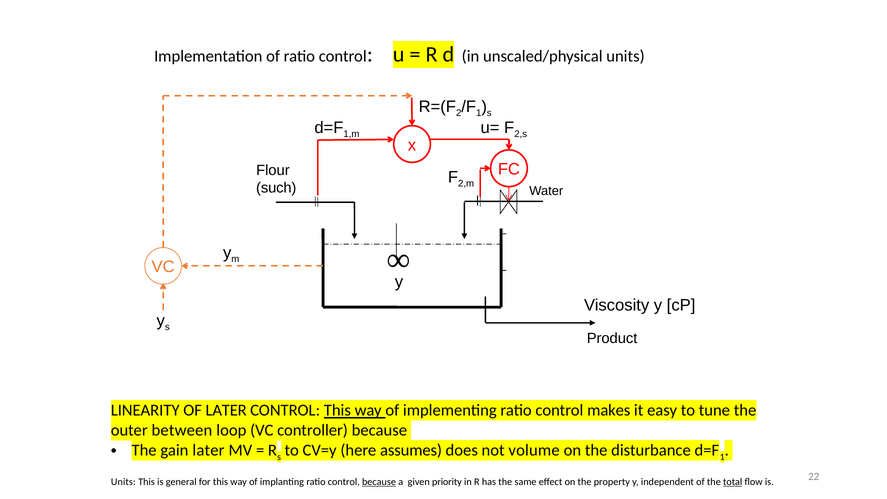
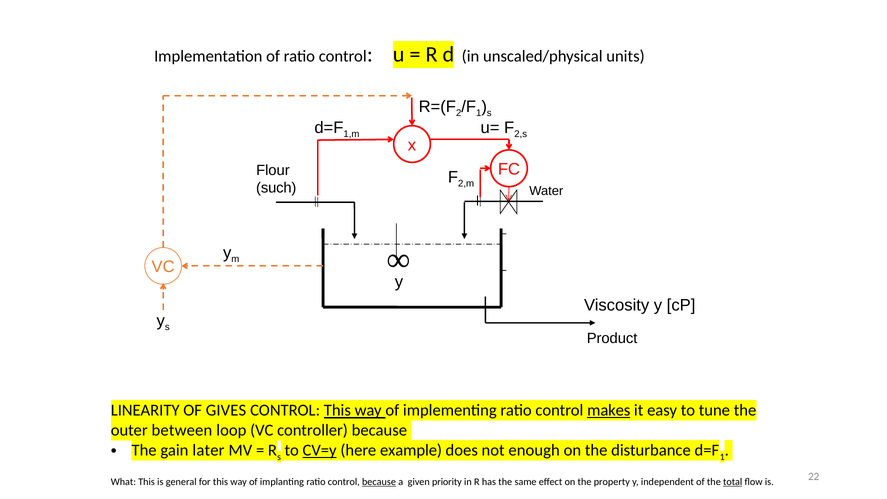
OF LATER: LATER -> GIVES (226, 410)
makes underline: none -> present (609, 410)
CV=y underline: none -> present (320, 450)
assumes: assumes -> example (411, 450)
volume: volume -> enough (534, 450)
Units: Units -> What (123, 482)
